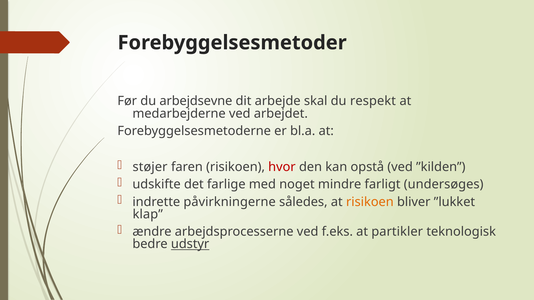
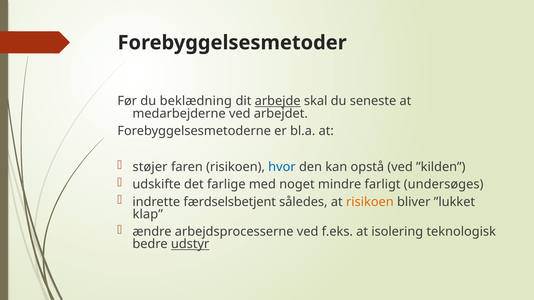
arbejdsevne: arbejdsevne -> beklædning (196, 101)
arbejde underline: none -> present (278, 101)
respekt: respekt -> seneste (373, 101)
hvor colour: red -> blue (282, 167)
påvirkningerne: påvirkningerne -> færdselsbetjent (230, 202)
partikler: partikler -> isolering (397, 232)
